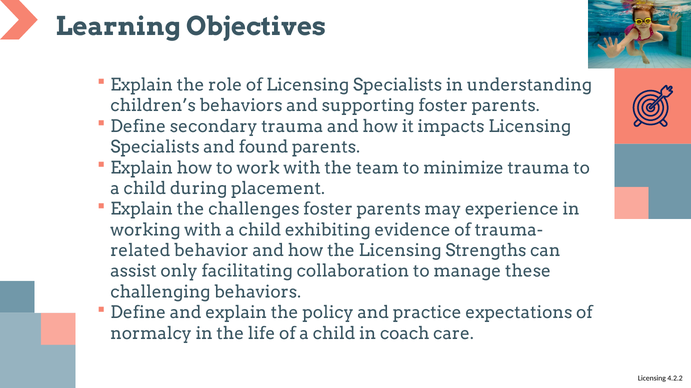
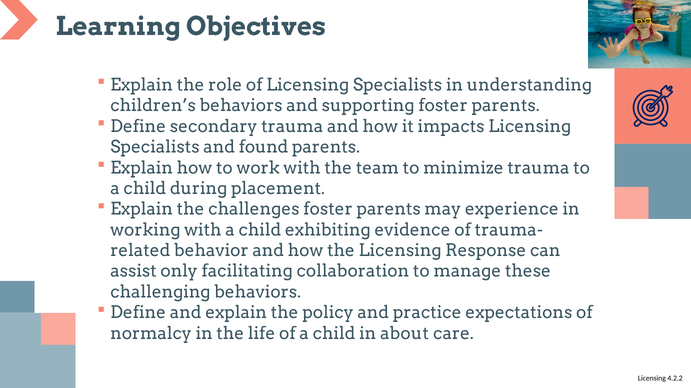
Strengths: Strengths -> Response (486, 251)
coach: coach -> about (405, 334)
